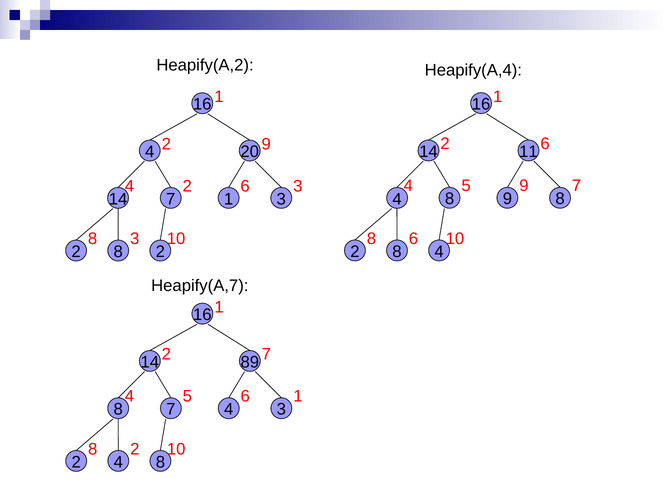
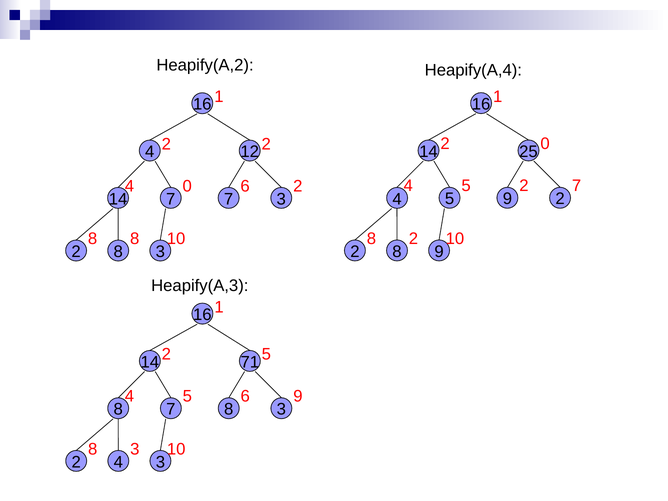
6: 6 -> 0 (545, 144)
9: 9 -> 2 (266, 144)
11: 11 -> 25 (528, 152)
20: 20 -> 12 (250, 152)
5 9: 9 -> 2 (524, 186)
4 2: 2 -> 0 (187, 186)
6 3: 3 -> 2 (298, 186)
7 1: 1 -> 7 (229, 199)
8: 8 -> 5 (450, 199)
9 8: 8 -> 2 (560, 199)
8 6: 6 -> 2 (414, 239)
8 3: 3 -> 8 (135, 239)
8 4: 4 -> 9 (439, 252)
2 8 2: 2 -> 3 (160, 252)
Heapify(A,7: Heapify(A,7 -> Heapify(A,3 (200, 286)
2 7: 7 -> 5 (266, 354)
89: 89 -> 71 (250, 362)
6 1: 1 -> 9 (298, 396)
8 7 4: 4 -> 8 (229, 409)
2: 2 -> 3 (135, 449)
2 4 8: 8 -> 3 (160, 462)
